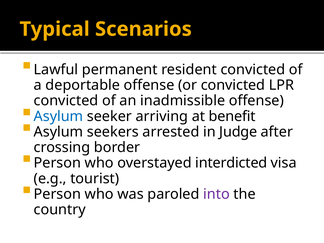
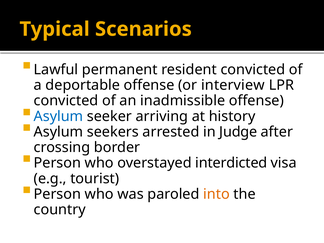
or convicted: convicted -> interview (233, 85)
benefit: benefit -> history (232, 116)
into colour: purple -> orange (216, 194)
